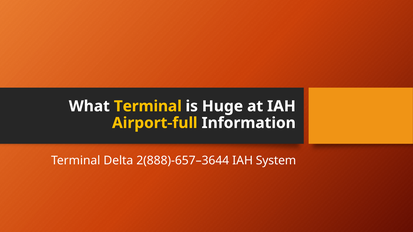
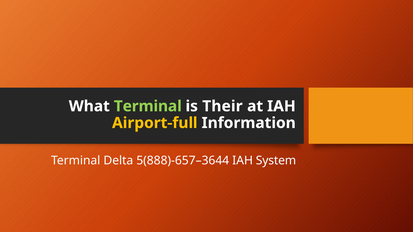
Terminal colour: yellow -> light green (148, 106)
Huge: Huge -> Their (222, 106)
2(888)-657–3644: 2(888)-657–3644 -> 5(888)-657–3644 (183, 161)
